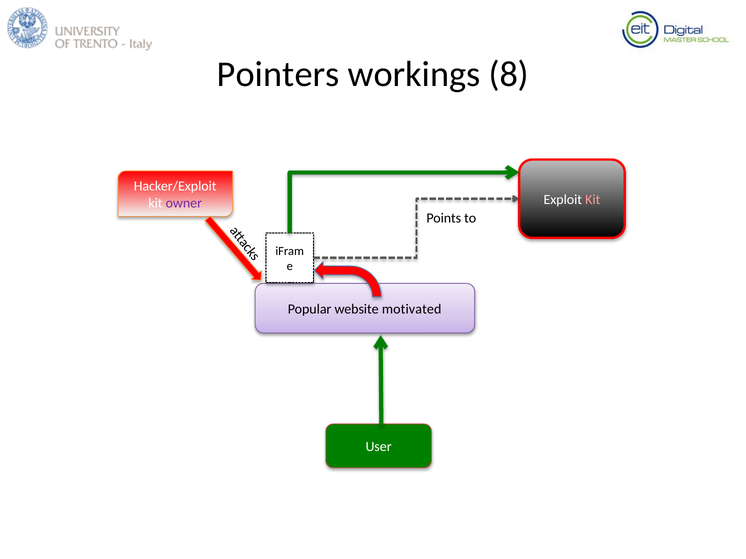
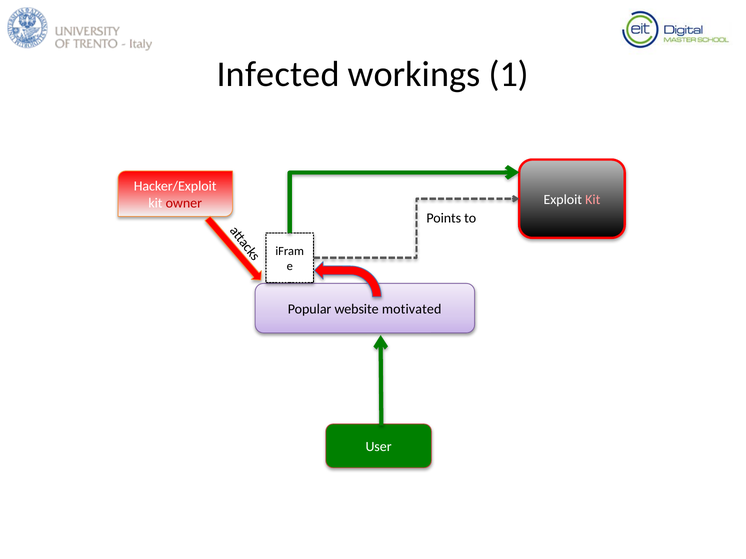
Pointers: Pointers -> Infected (278, 74)
8: 8 -> 1 (509, 74)
owner colour: purple -> red (184, 203)
